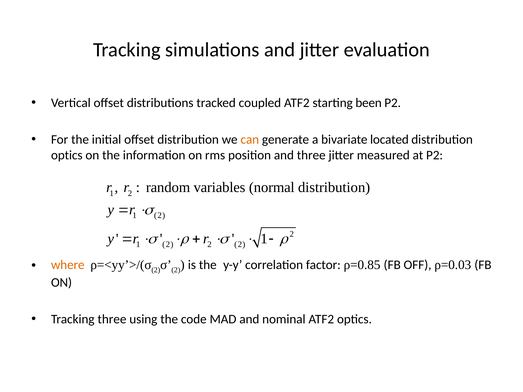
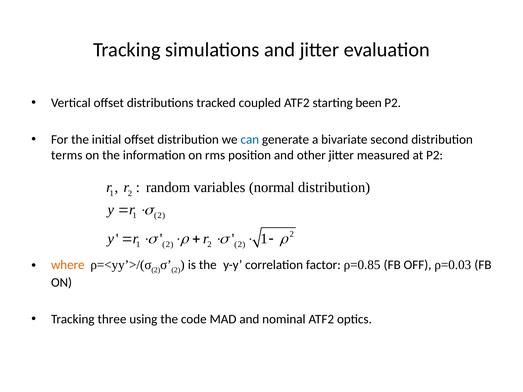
can colour: orange -> blue (250, 140)
located: located -> second (389, 140)
optics: optics -> terms (67, 155)
and three: three -> other (311, 155)
